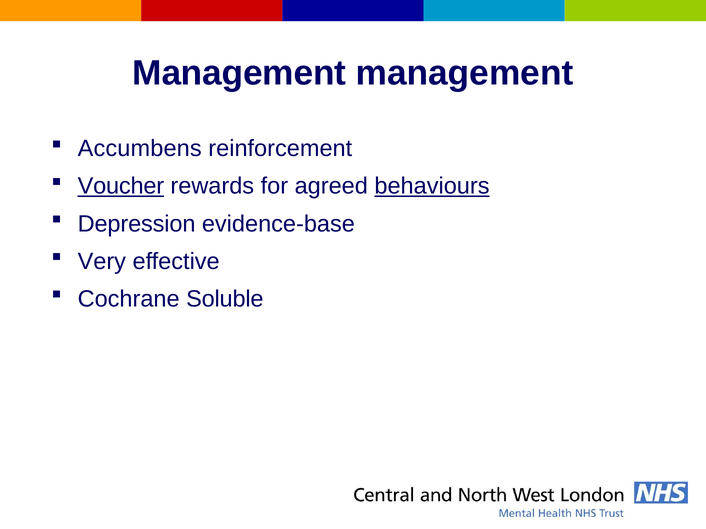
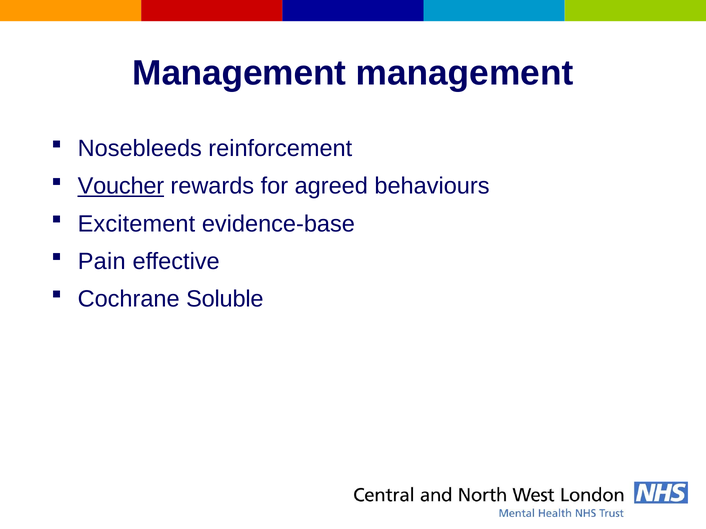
Accumbens: Accumbens -> Nosebleeds (140, 149)
behaviours underline: present -> none (432, 186)
Depression: Depression -> Excitement (136, 224)
Very: Very -> Pain (102, 262)
